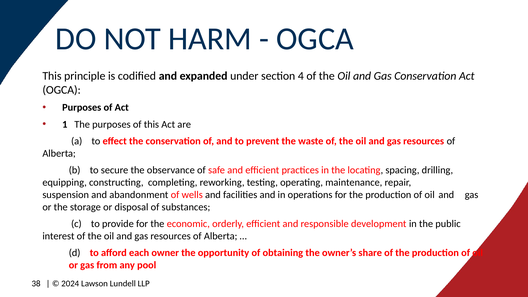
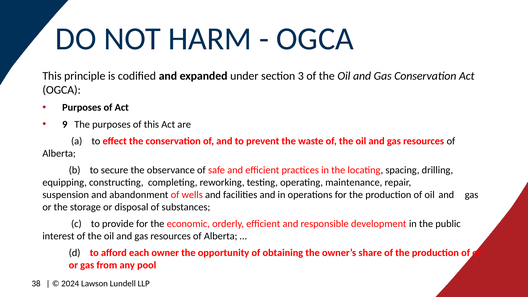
4: 4 -> 3 (301, 76)
1: 1 -> 9 (65, 124)
